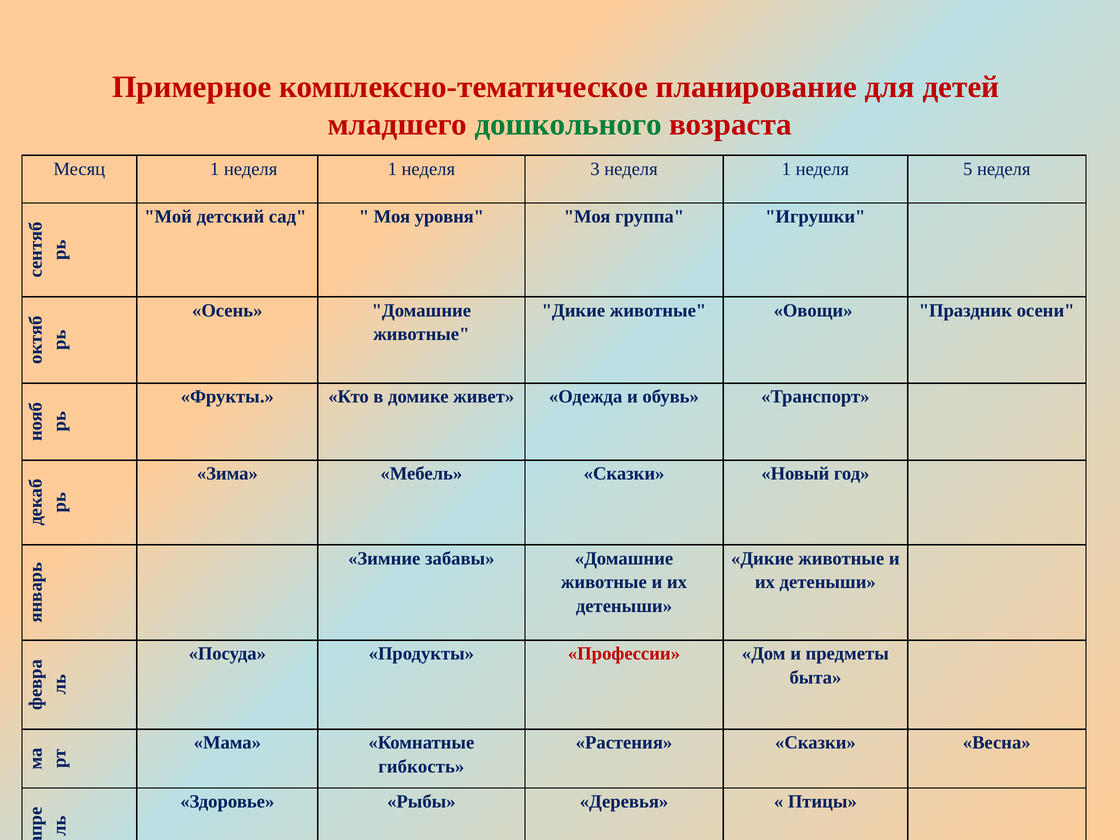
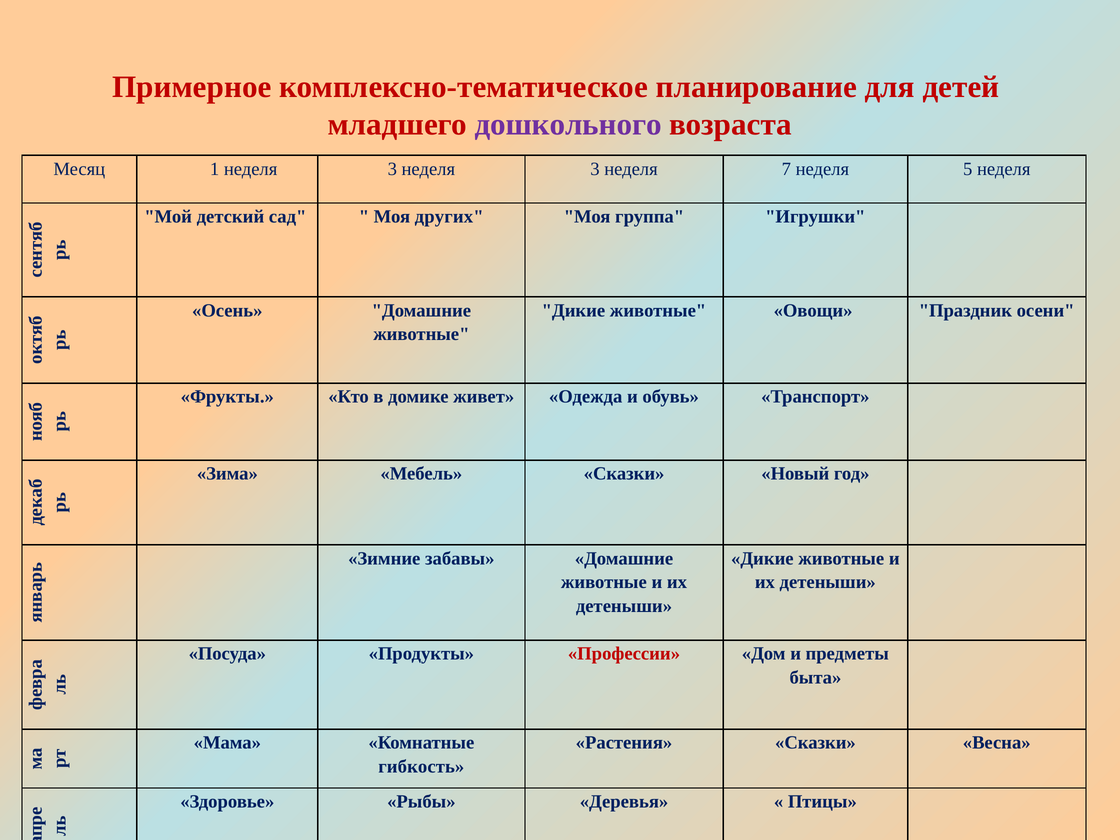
дошкольного colour: green -> purple (568, 124)
1 неделя 1: 1 -> 3 (392, 169)
3 неделя 1: 1 -> 7 (786, 169)
уровня: уровня -> других (449, 217)
